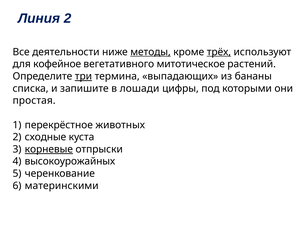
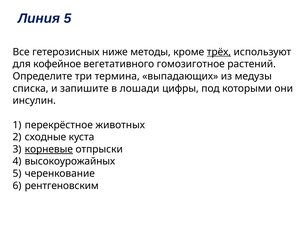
Линия 2: 2 -> 5 (68, 18)
деятельности: деятельности -> гетерозисных (66, 52)
методы underline: present -> none (151, 52)
митотическое: митотическое -> гомозиготное (191, 64)
три underline: present -> none (83, 76)
бананы: бананы -> медузы (253, 76)
простая: простая -> инсулин (34, 101)
материнскими: материнскими -> рентгеновским (62, 186)
